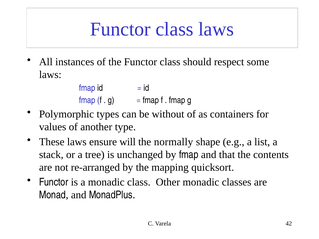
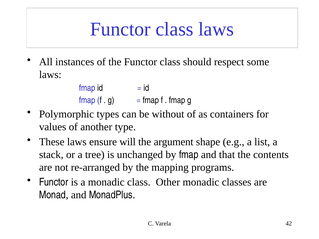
normally: normally -> argument (174, 142)
quicksort: quicksort -> programs (213, 168)
